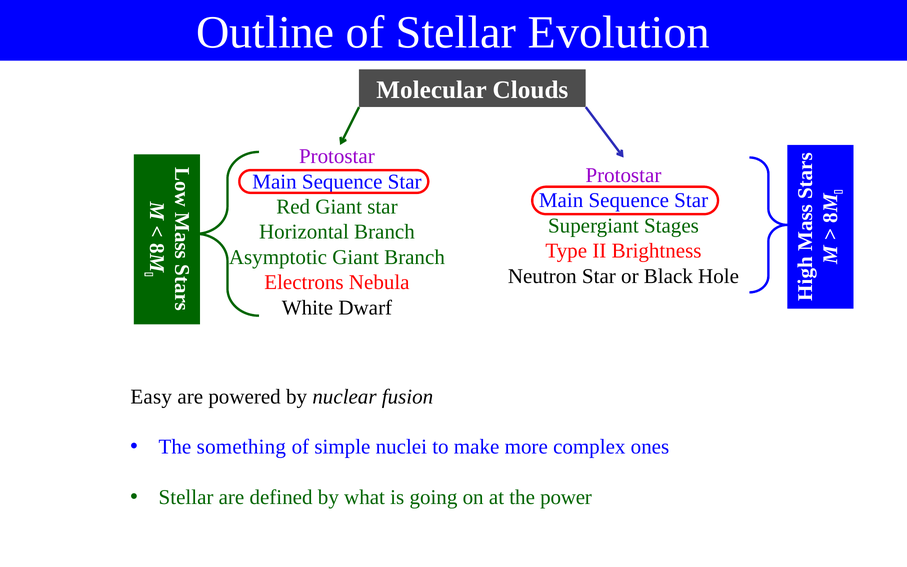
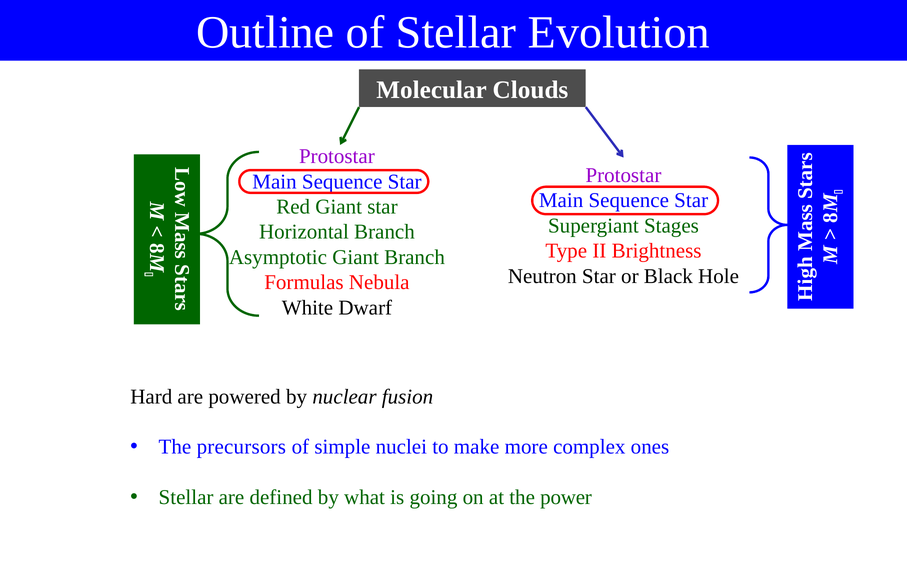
Electrons: Electrons -> Formulas (304, 282)
Easy: Easy -> Hard (151, 396)
something: something -> precursors (241, 447)
